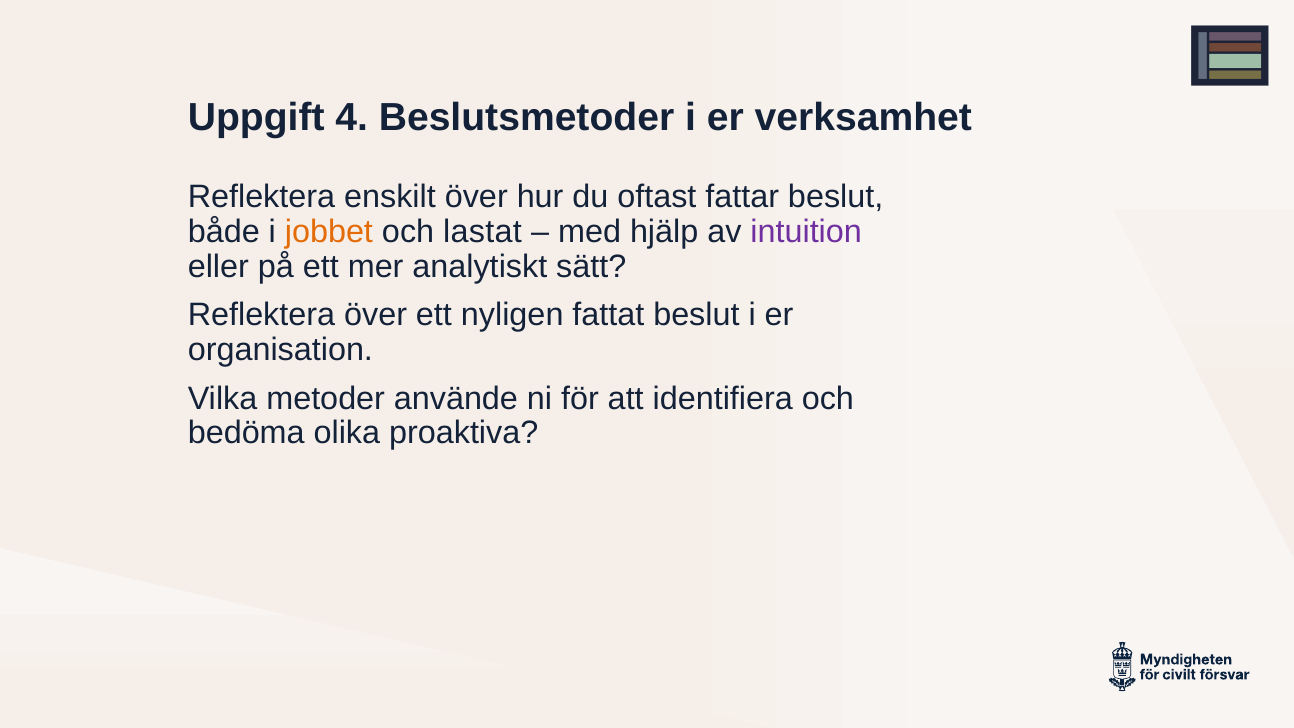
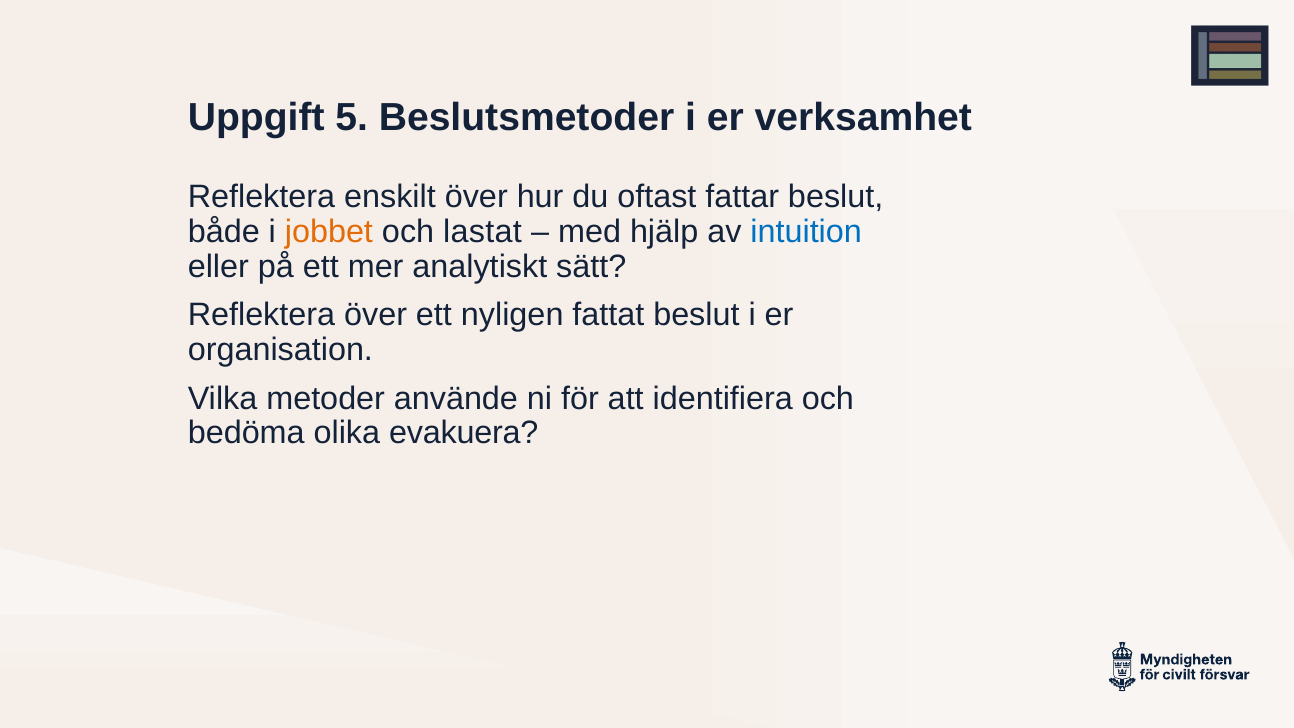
4: 4 -> 5 (352, 118)
intuition colour: purple -> blue (806, 232)
proaktiva: proaktiva -> evakuera (464, 433)
